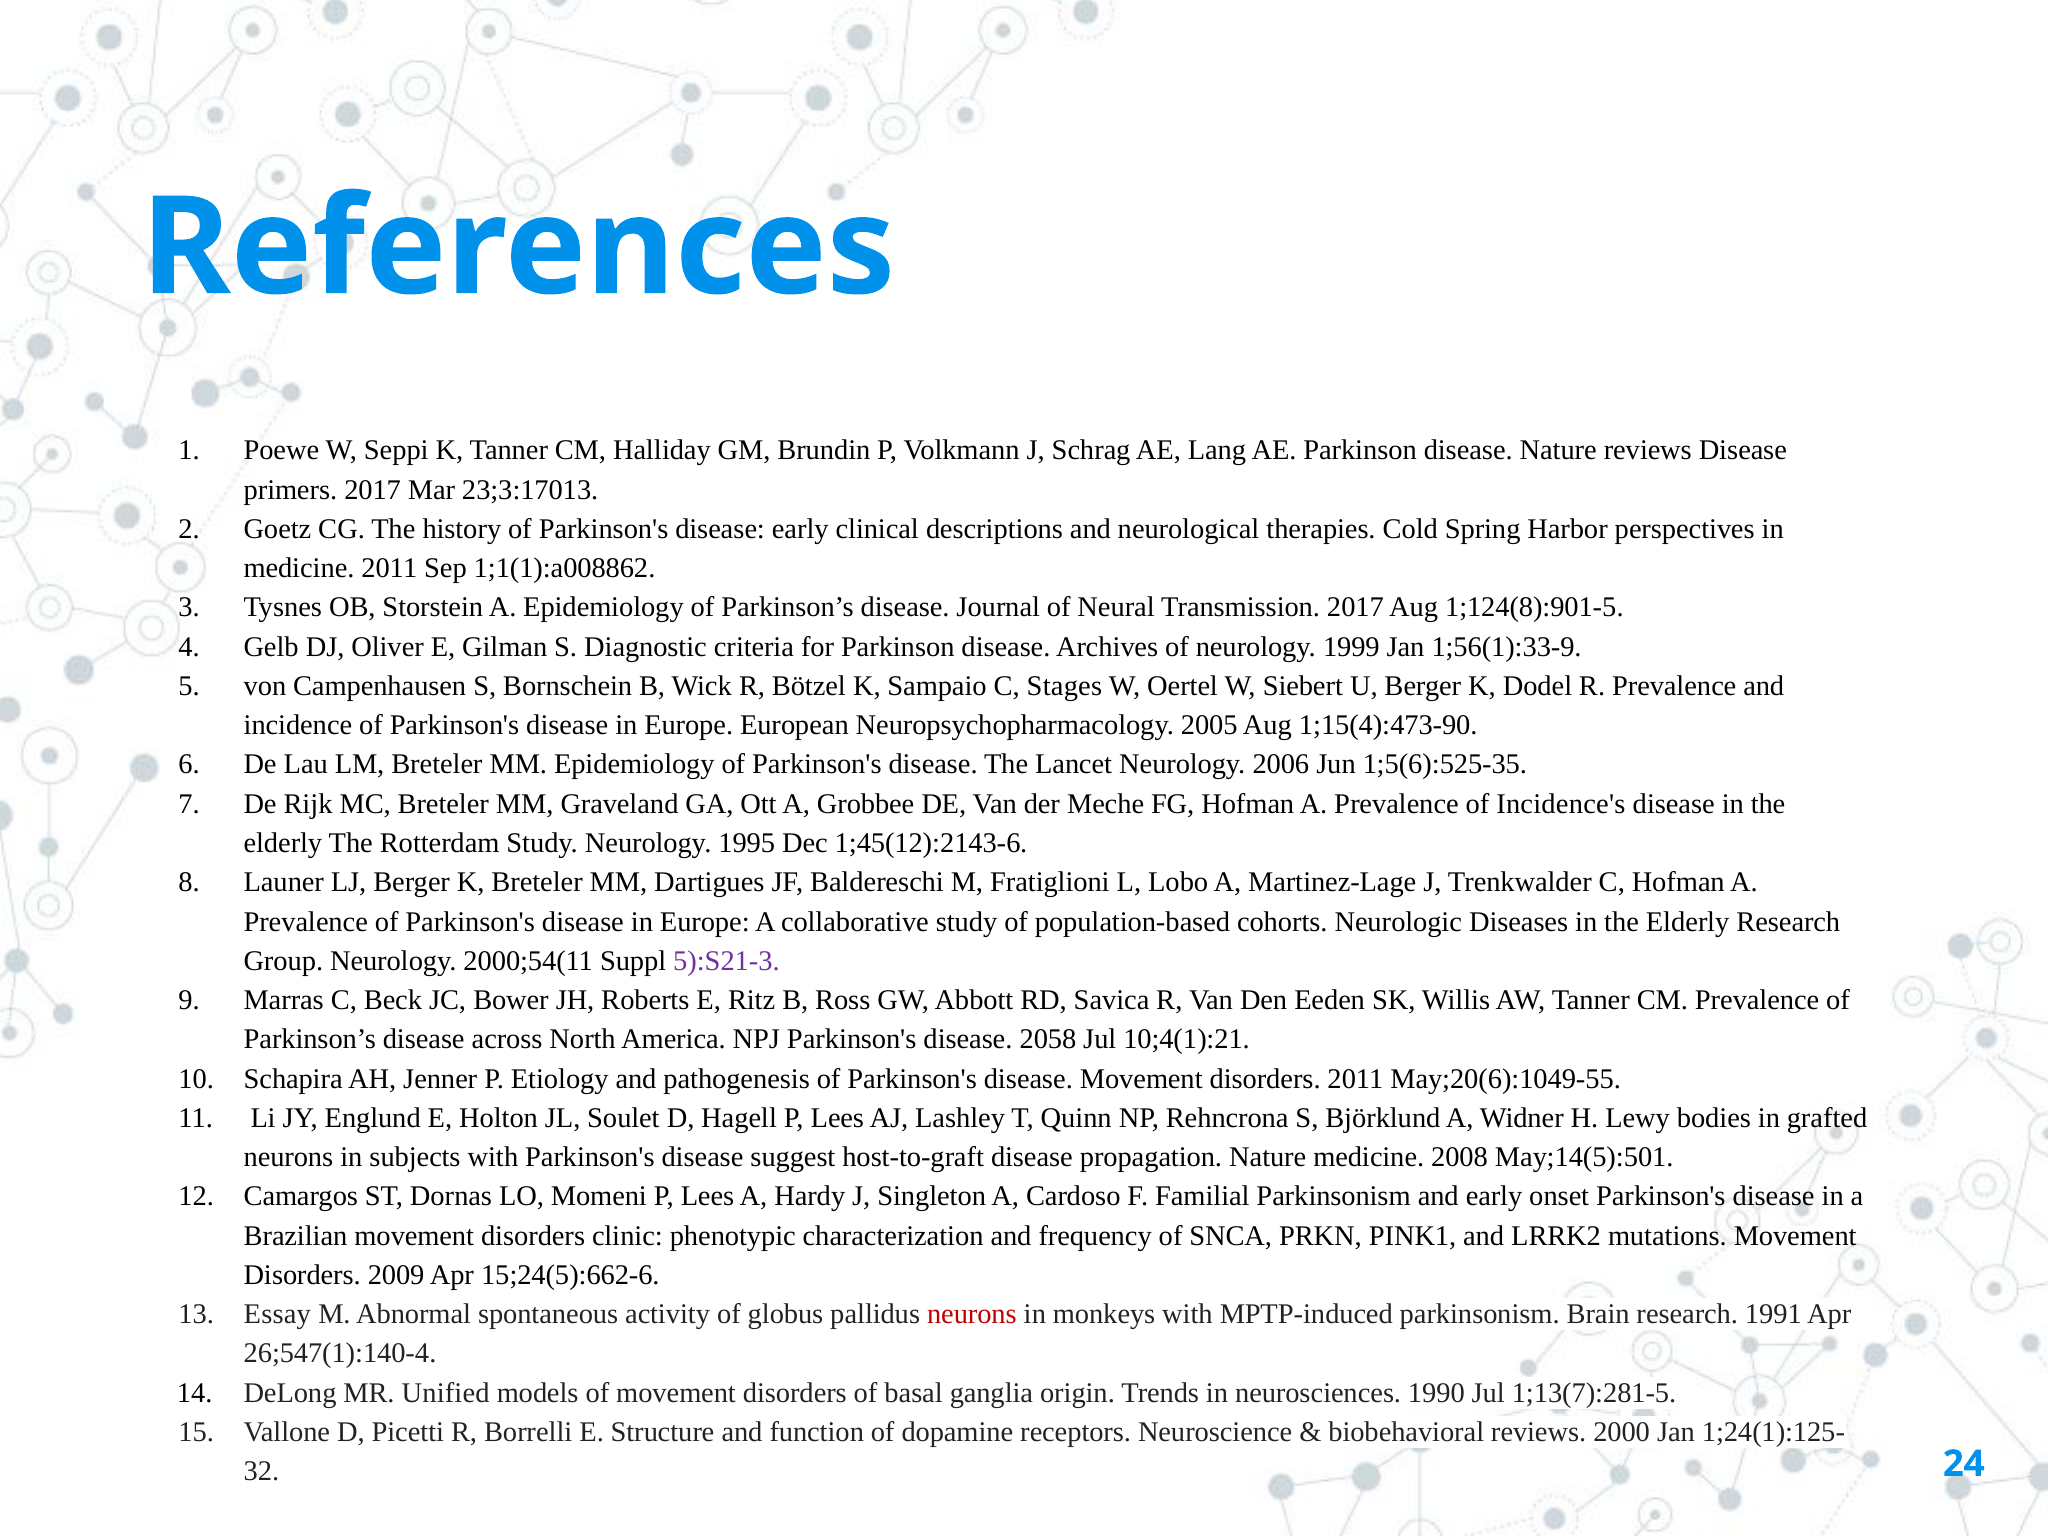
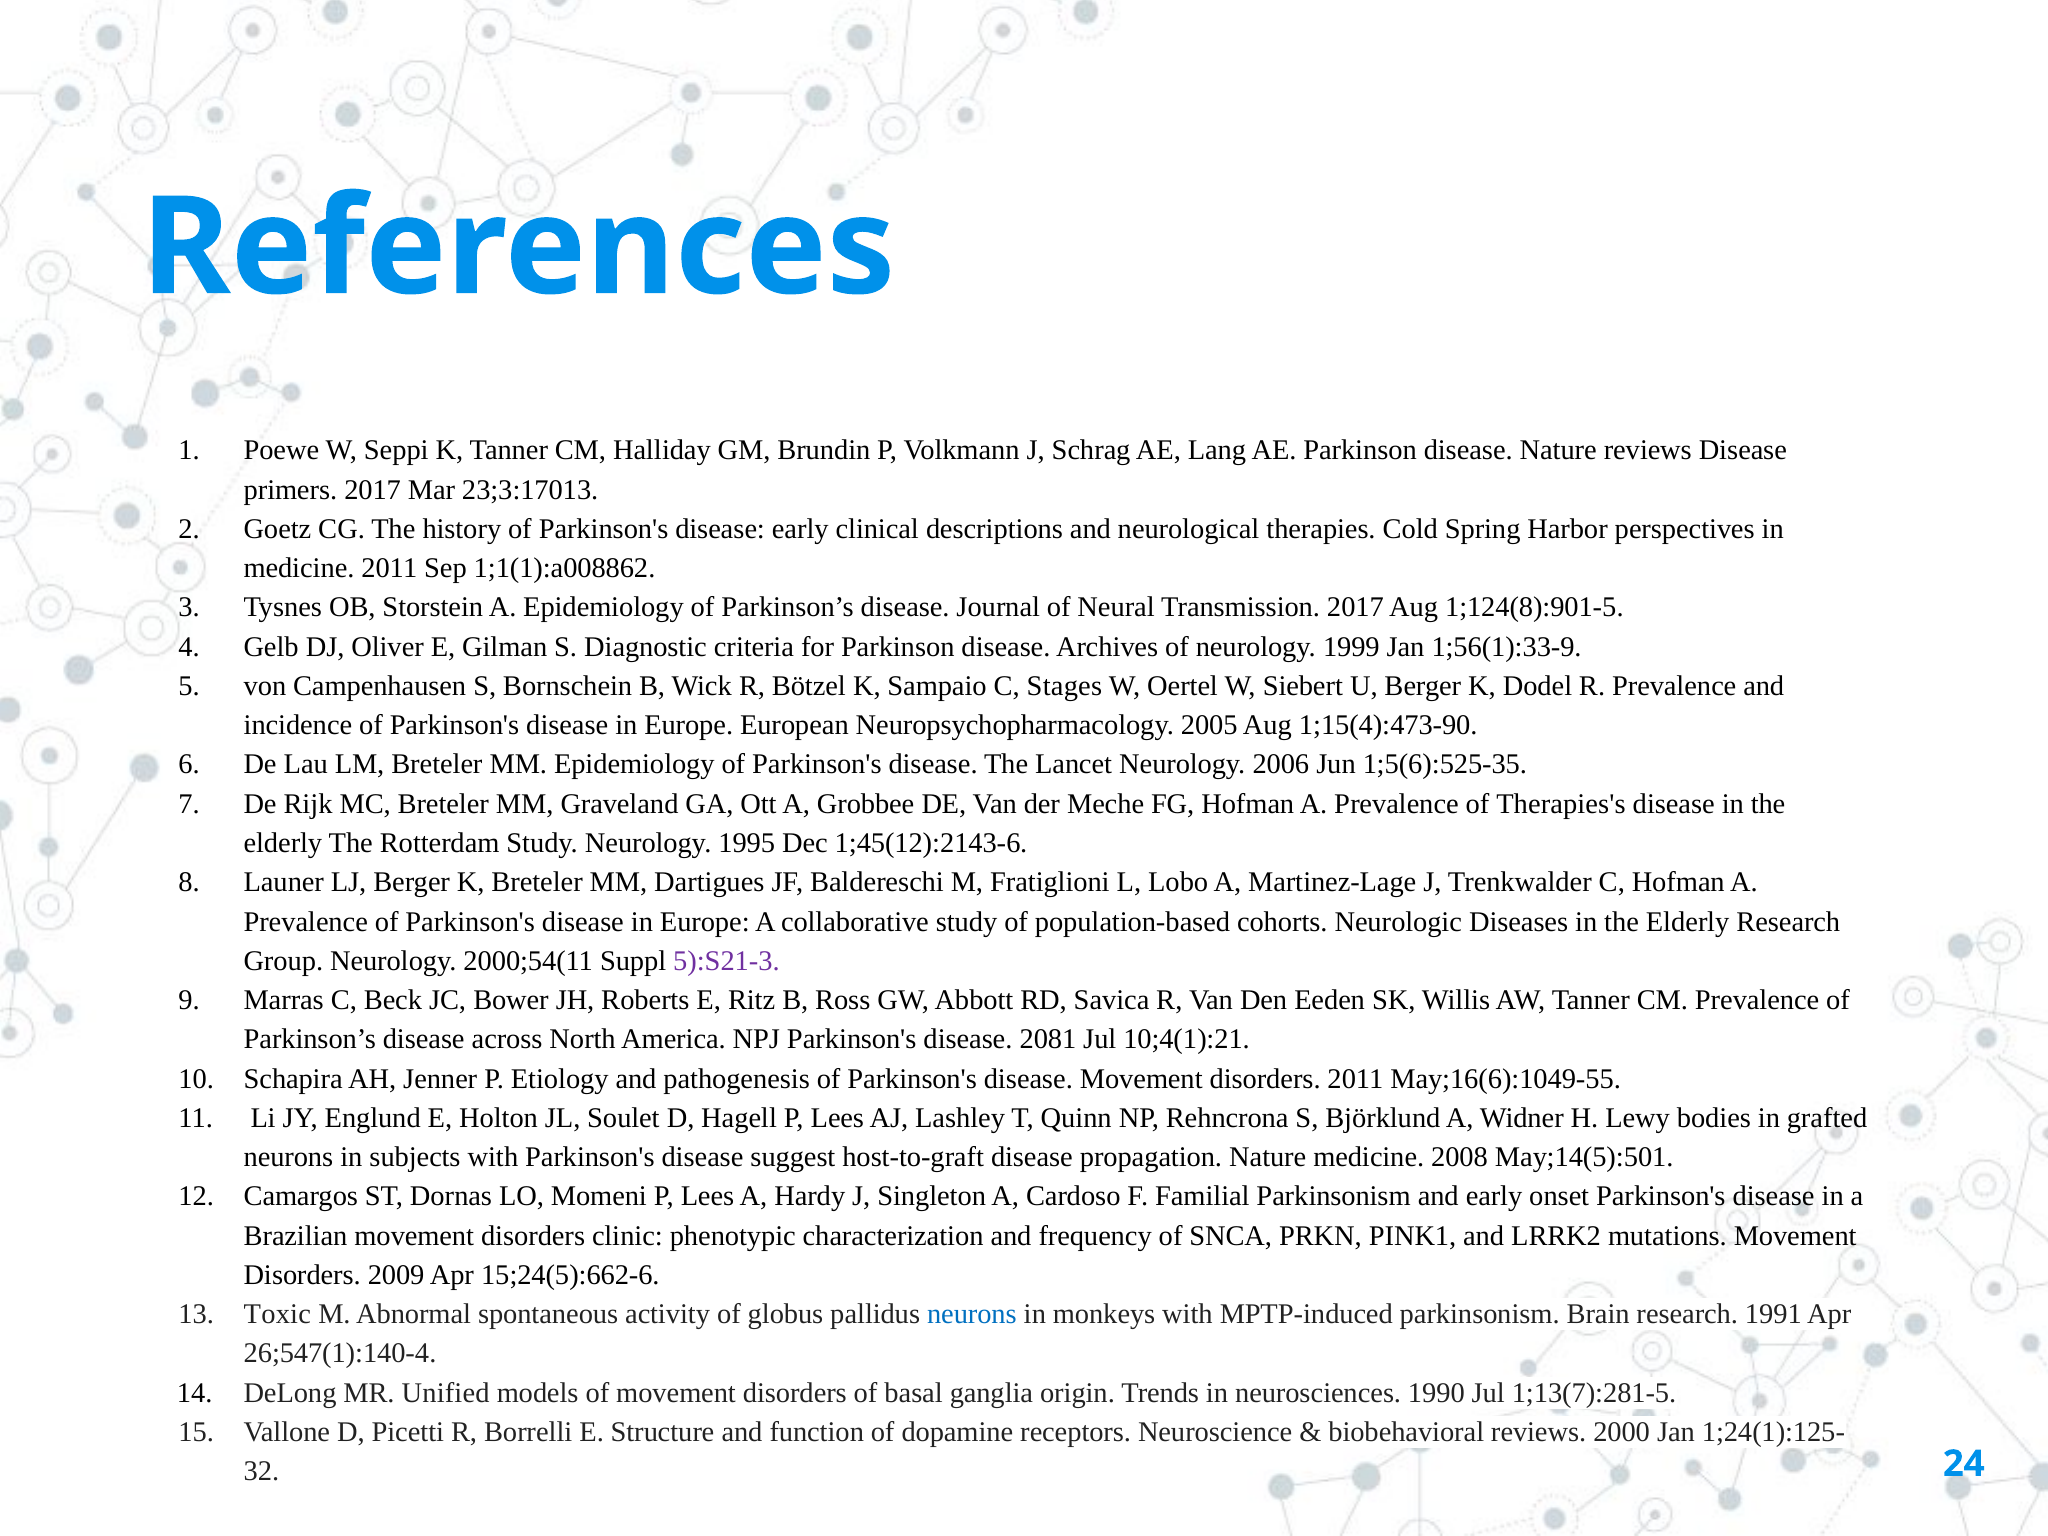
Incidence's: Incidence's -> Therapies's (1561, 804)
2058: 2058 -> 2081 (1048, 1039)
May;20(6):1049-55: May;20(6):1049-55 -> May;16(6):1049-55 (1506, 1079)
Essay: Essay -> Toxic (277, 1314)
neurons colour: red -> blue (972, 1314)
